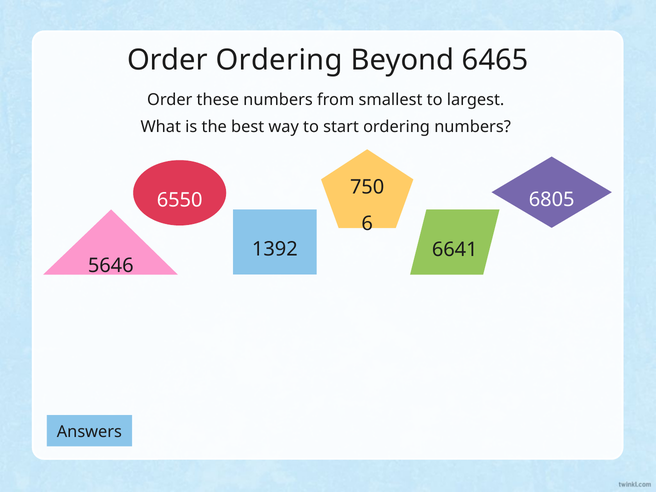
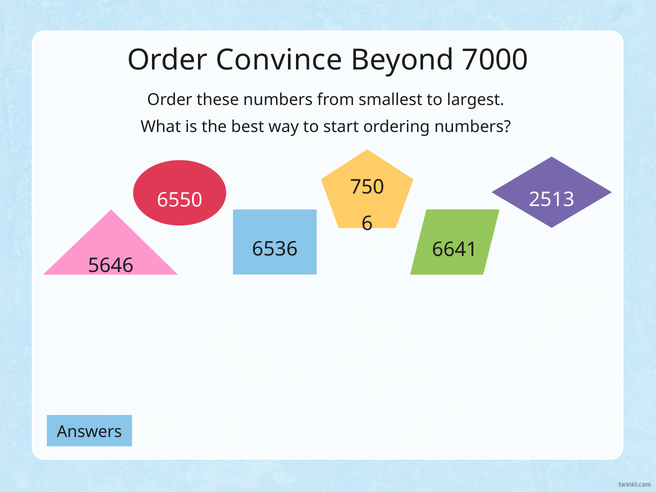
Order Ordering: Ordering -> Convince (279, 60)
6465: 6465 -> 7000 (495, 60)
6805: 6805 -> 2513 (552, 200)
1392: 1392 -> 6536 (275, 249)
